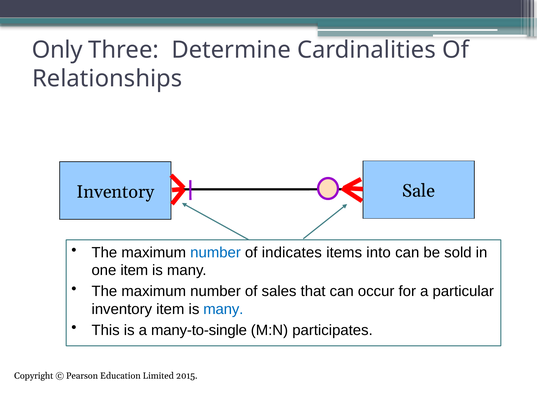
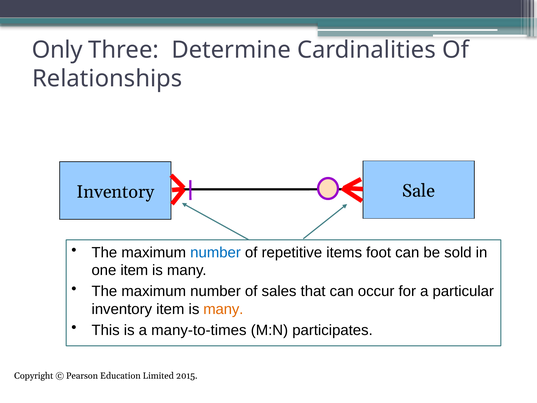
indicates: indicates -> repetitive (292, 252)
into: into -> foot (379, 252)
many colour: blue -> orange (223, 309)
many-to-single: many-to-single -> many-to-times (199, 330)
